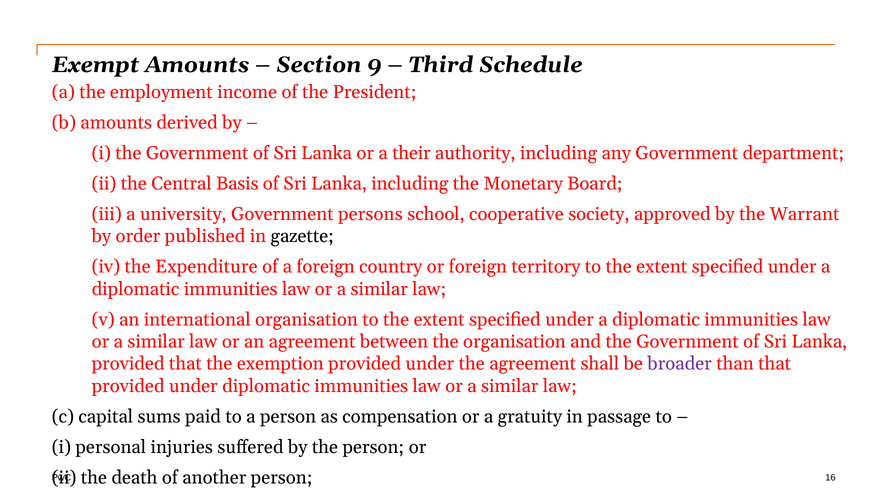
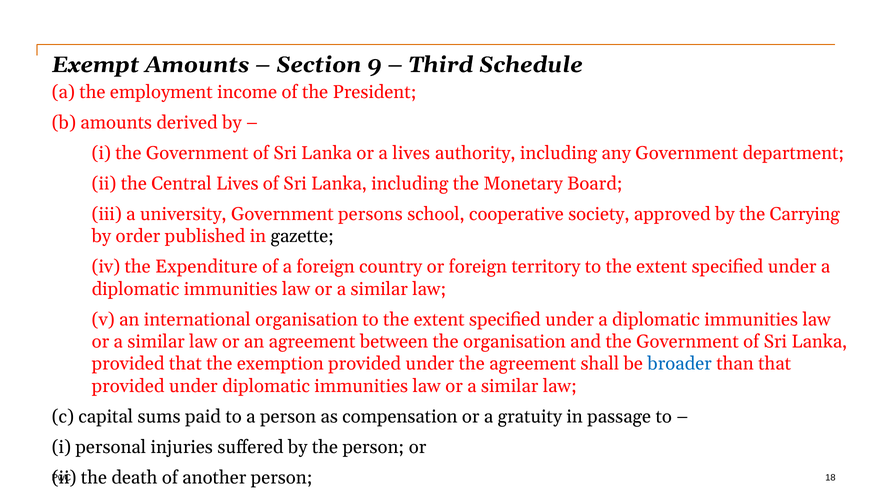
a their: their -> lives (411, 153)
Central Basis: Basis -> Lives (237, 184)
Warrant: Warrant -> Carrying (805, 214)
broader colour: purple -> blue (680, 364)
16: 16 -> 18 (831, 477)
